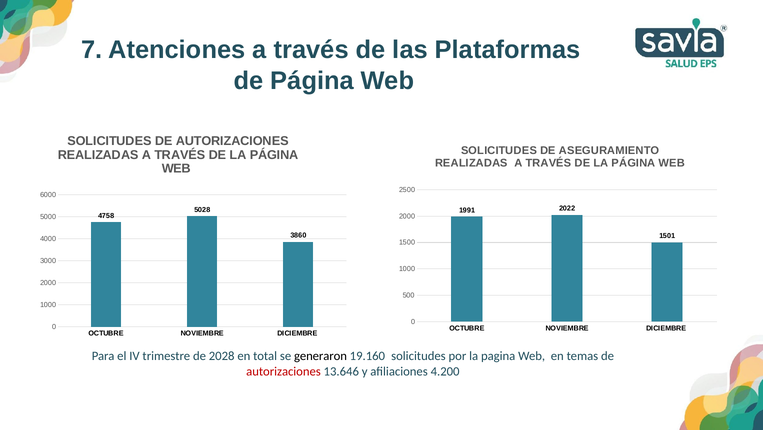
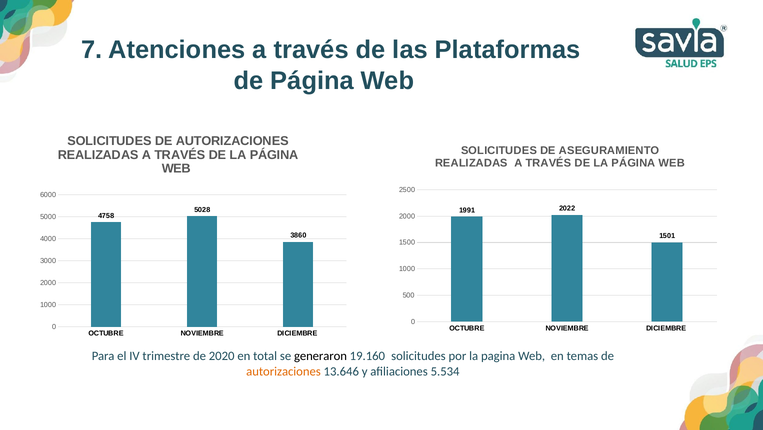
2028: 2028 -> 2020 (222, 356)
autorizaciones colour: red -> orange (284, 371)
4.200: 4.200 -> 5.534 (445, 371)
